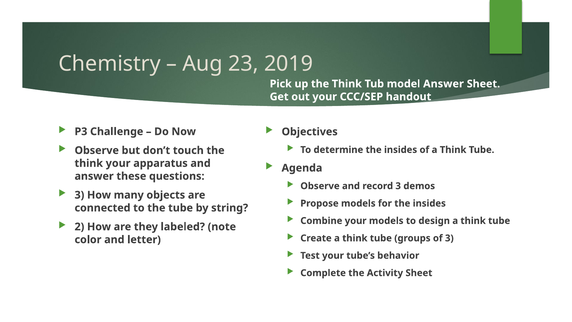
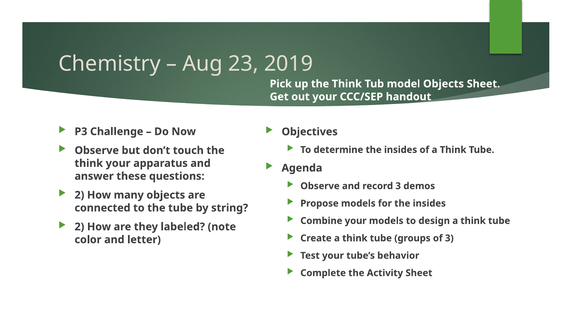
model Answer: Answer -> Objects (444, 84)
3: 3 -> 2 (79, 195)
